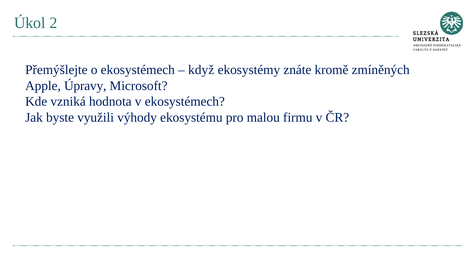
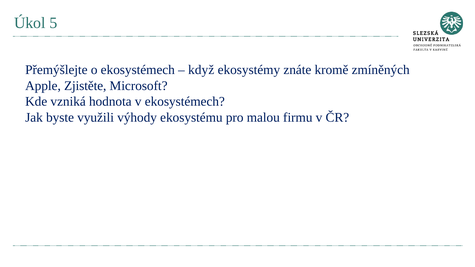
2: 2 -> 5 (54, 23)
Úpravy: Úpravy -> Zjistěte (85, 86)
